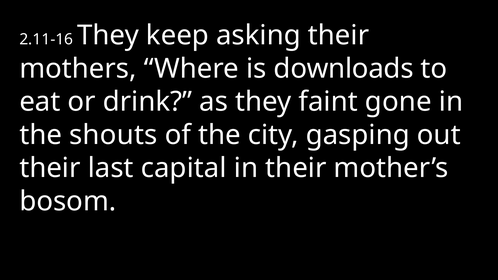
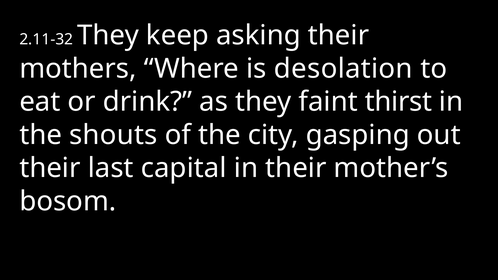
2.11-16: 2.11-16 -> 2.11-32 (46, 39)
downloads: downloads -> desolation (343, 69)
gone: gone -> thirst (398, 102)
